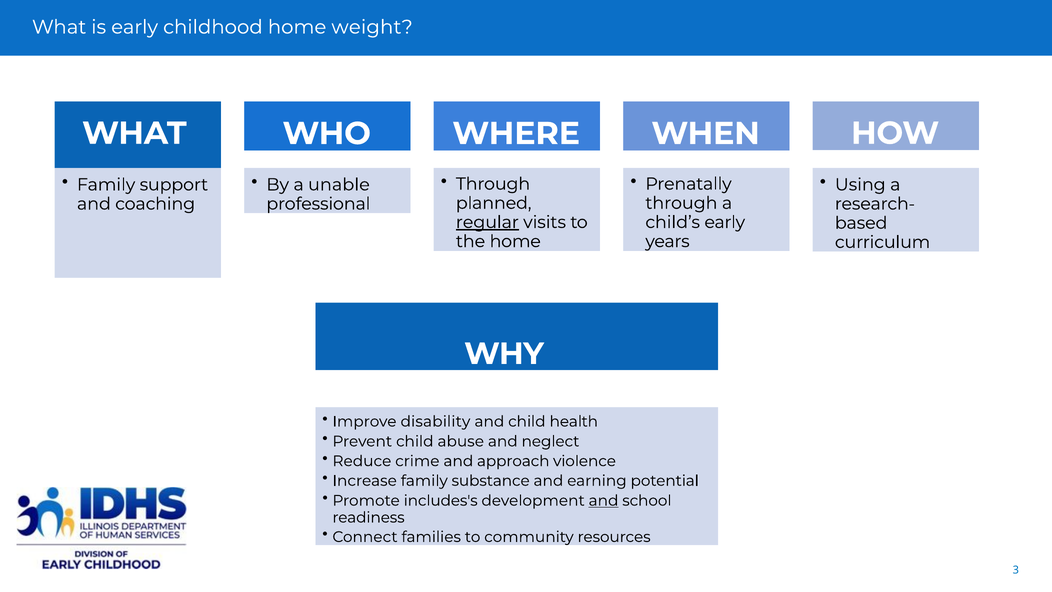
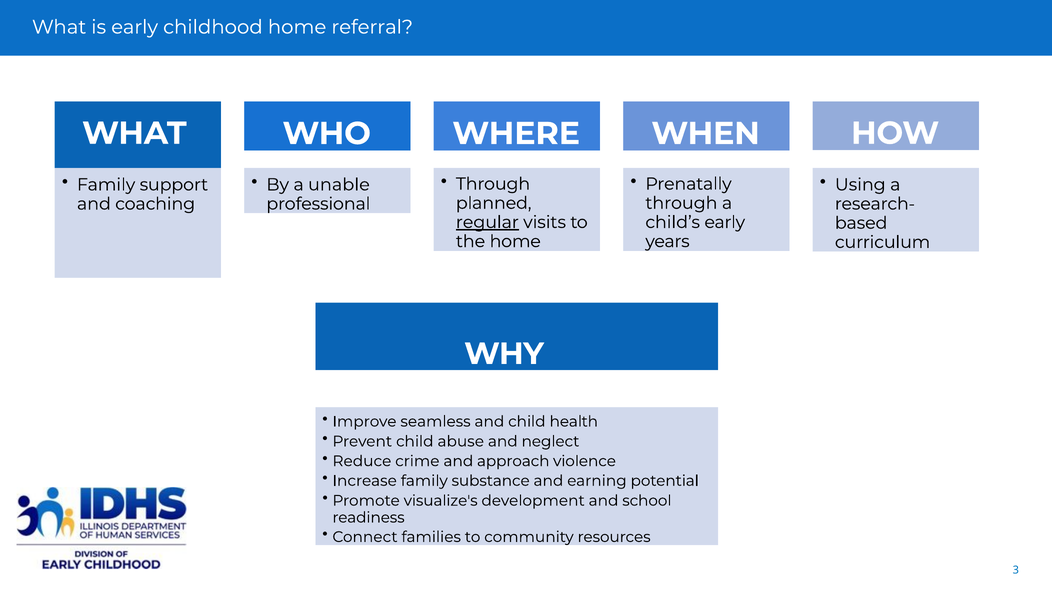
weight: weight -> referral (372, 27)
disability: disability -> seamless (436, 421)
includes's: includes's -> visualize's (441, 500)
and underline: present -> none (603, 500)
